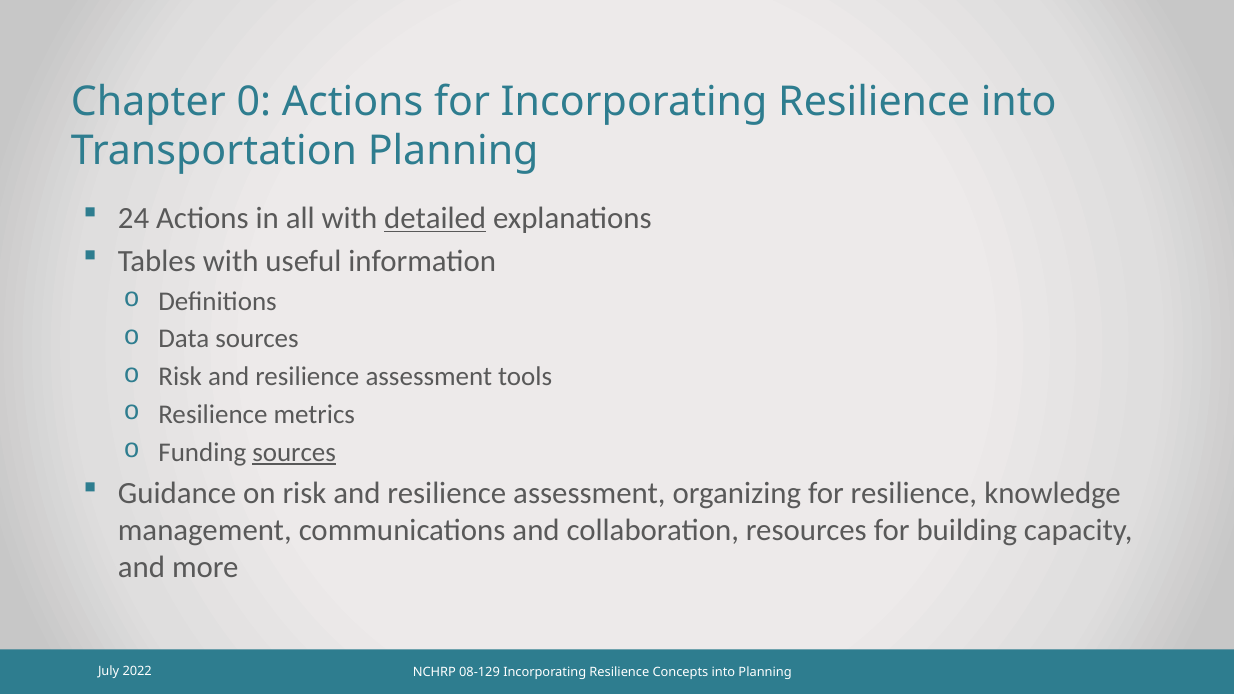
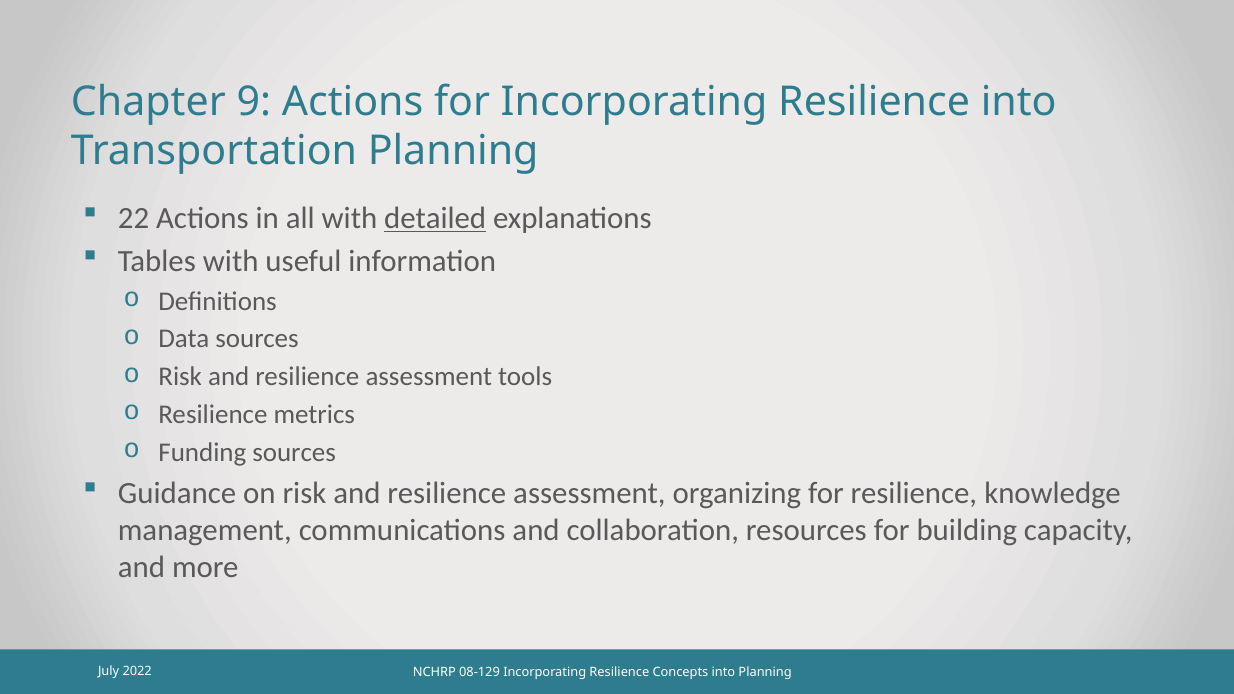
0: 0 -> 9 (254, 102)
24: 24 -> 22 (134, 218)
sources underline: present -> none (294, 452)
